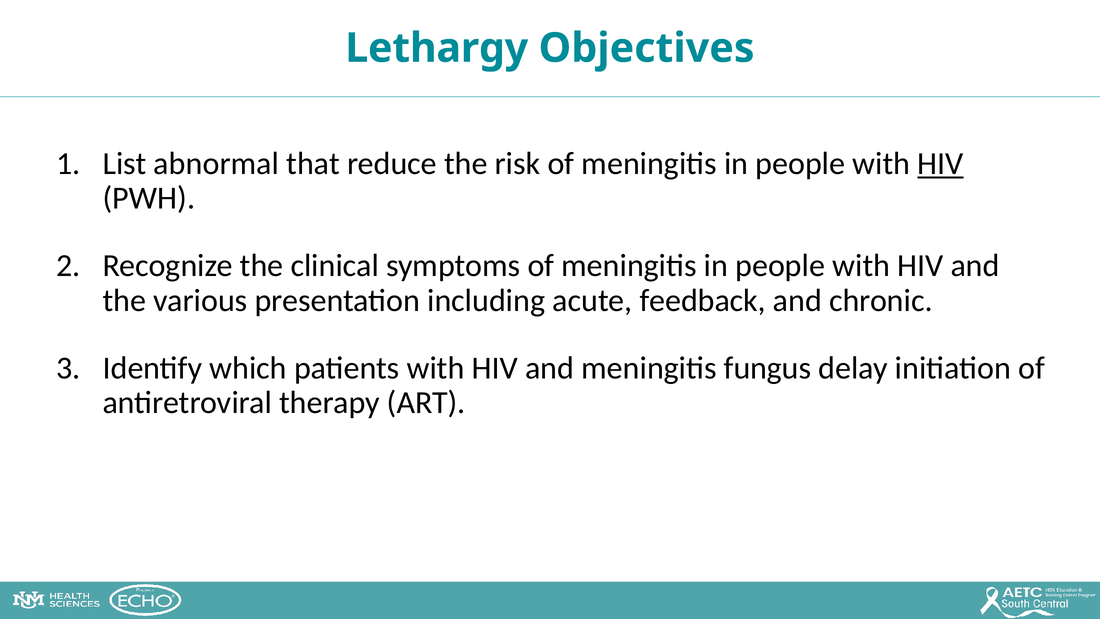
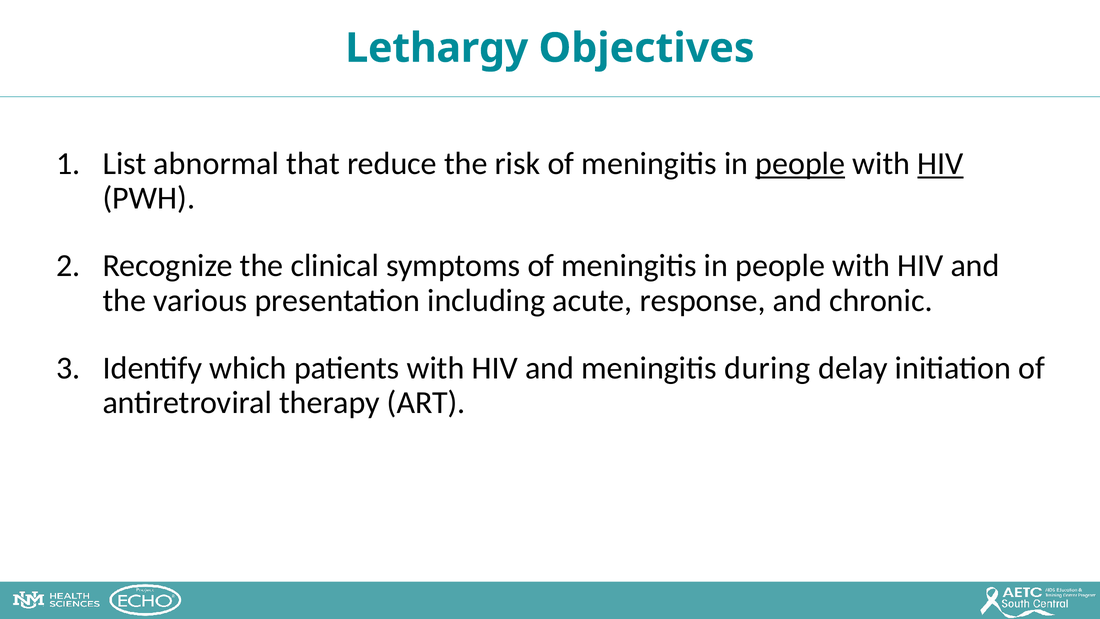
people underline: none -> present (800, 164)
feedback: feedback -> response (703, 300)
fungus: fungus -> during (767, 368)
